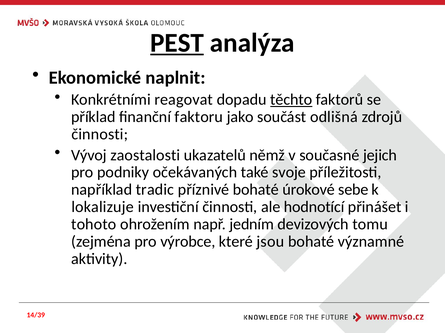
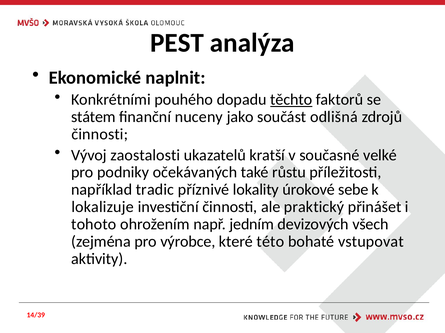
PEST underline: present -> none (177, 43)
reagovat: reagovat -> pouhého (184, 100)
příklad: příklad -> státem (93, 117)
faktoru: faktoru -> nuceny (199, 117)
němž: němž -> kratší (267, 155)
jejich: jejich -> velké (380, 155)
svoje: svoje -> růstu (289, 173)
příznivé bohaté: bohaté -> lokality (256, 190)
hodnotící: hodnotící -> praktický (314, 207)
tomu: tomu -> všech (370, 225)
jsou: jsou -> této (270, 242)
významné: významné -> vstupovat (371, 242)
